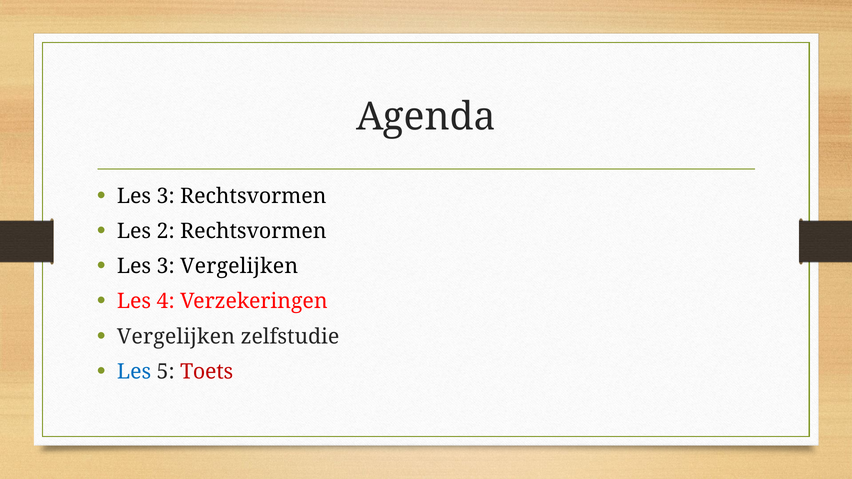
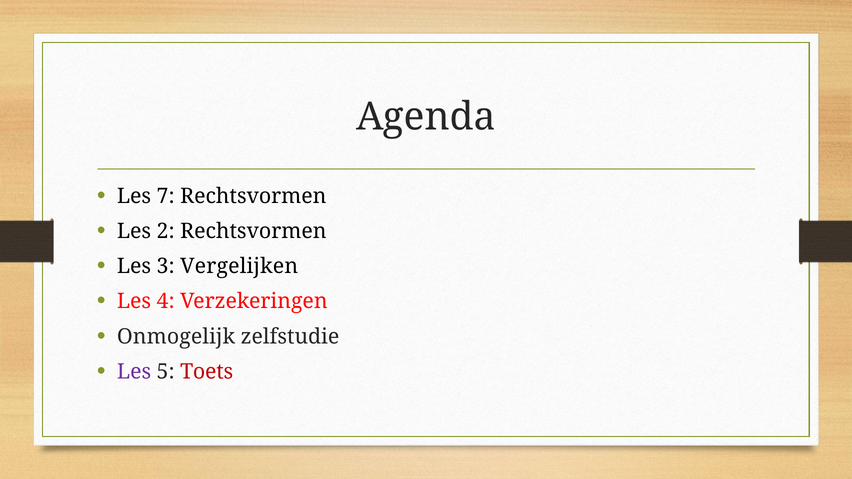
3: 3 -> 7 (166, 196)
Vergelijken: Vergelijken -> Onmogelijk (176, 337)
Les colour: blue -> purple (134, 372)
